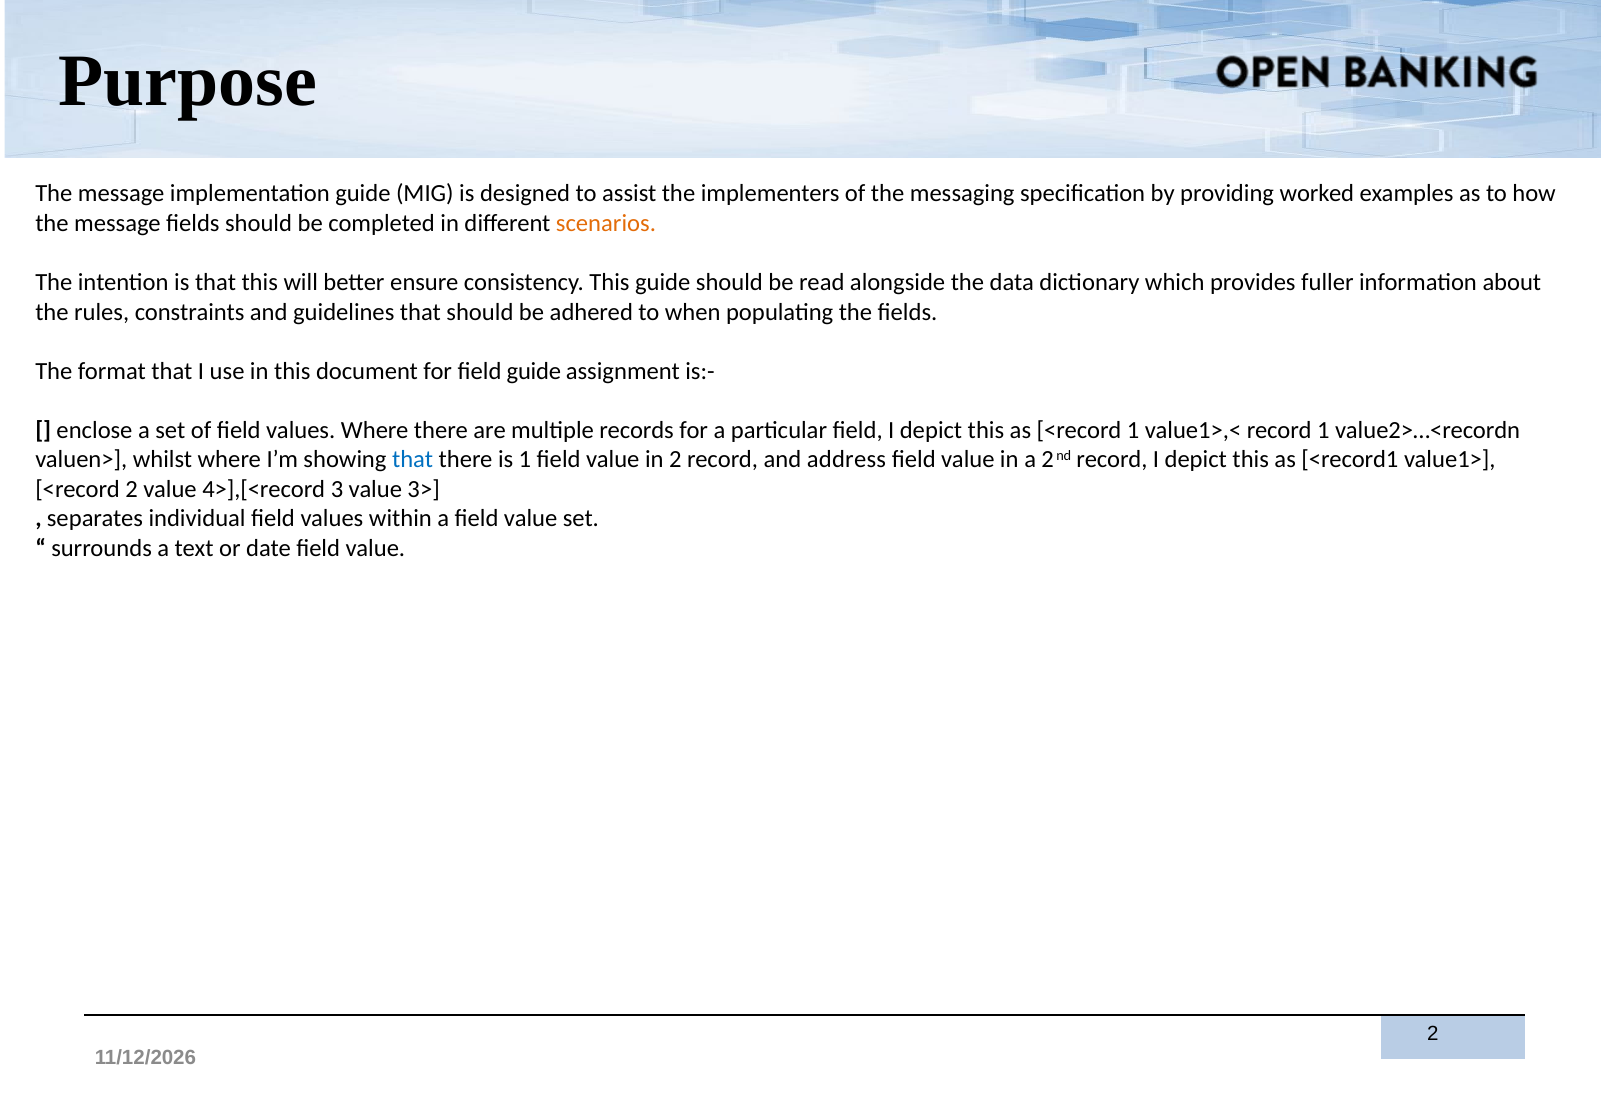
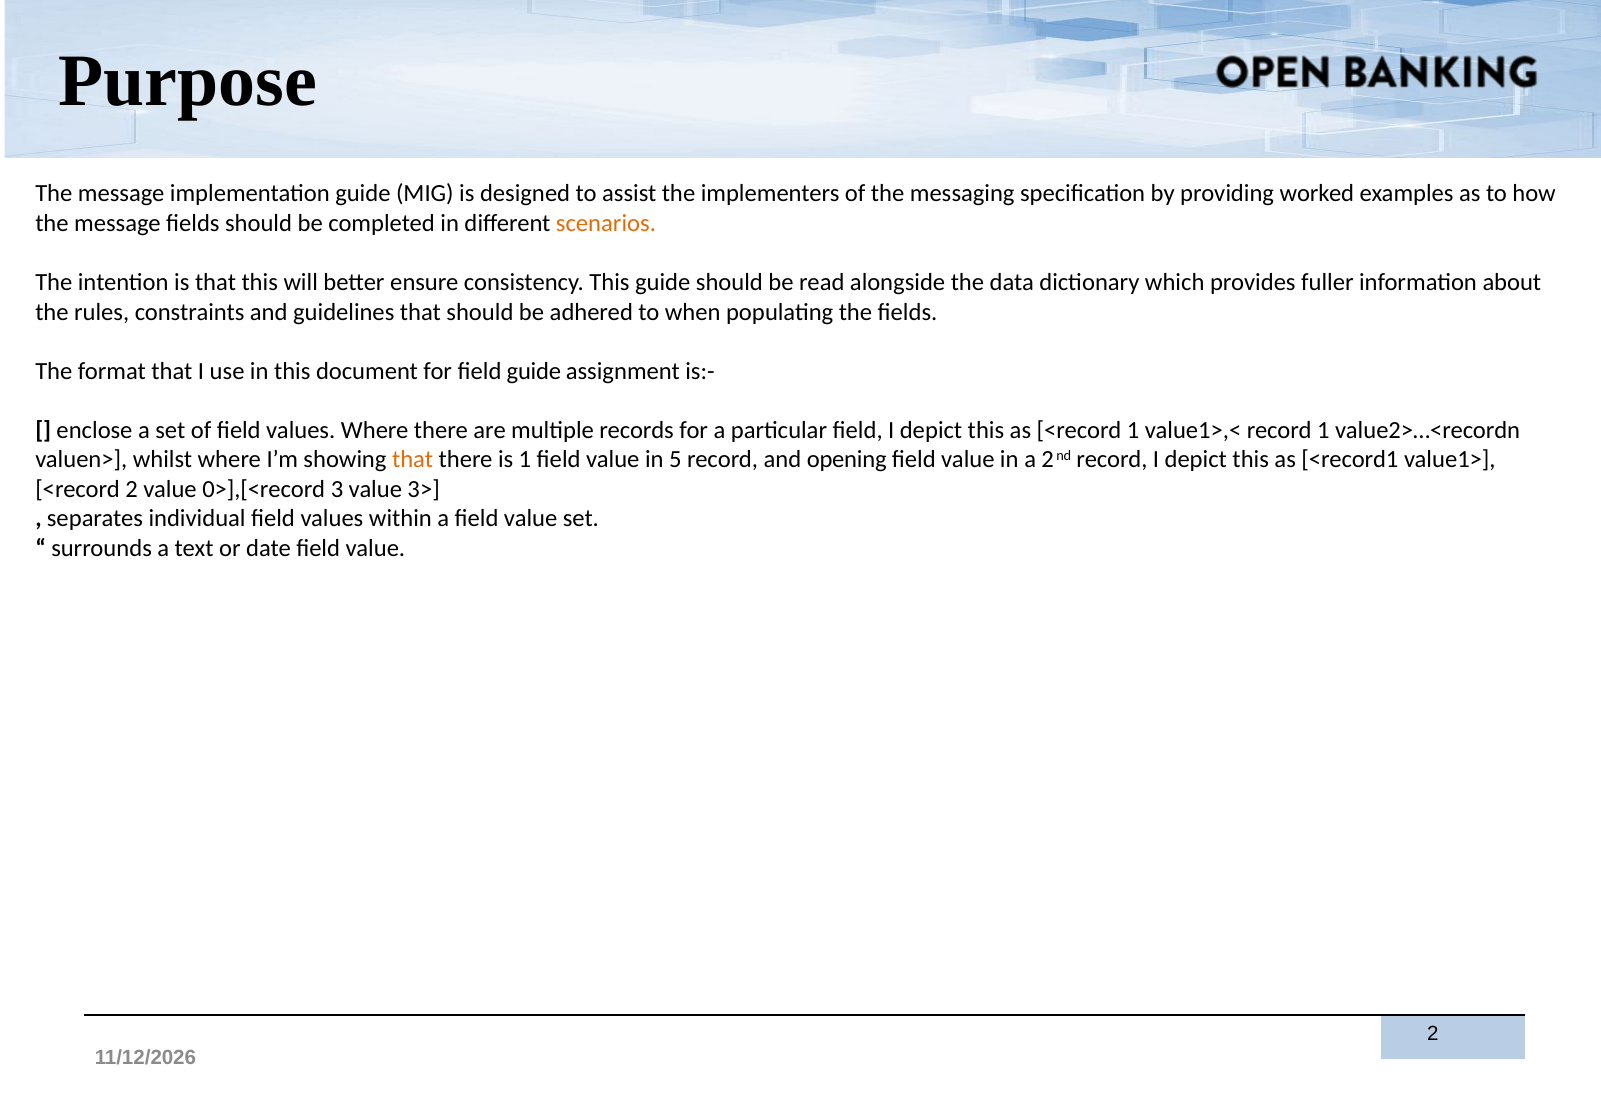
that colour: blue -> orange (413, 460)
in 2: 2 -> 5 (675, 460)
address: address -> opening (847, 460)
4>],[<record: 4>],[<record -> 0>],[<record (264, 489)
